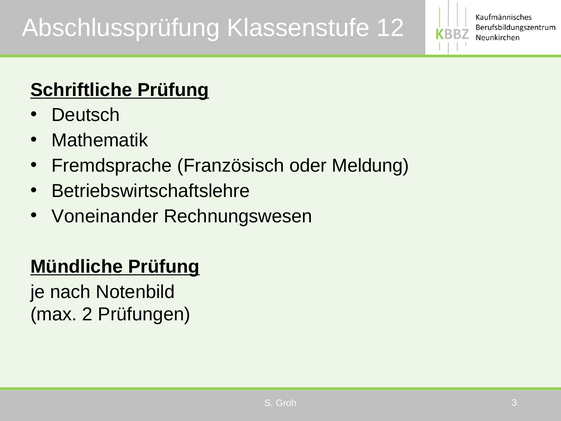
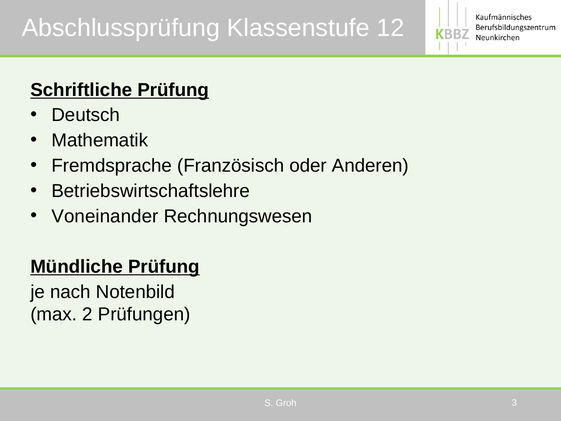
Meldung: Meldung -> Anderen (370, 166)
